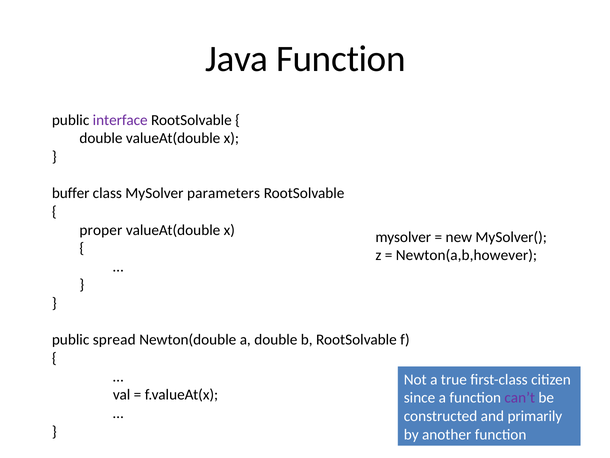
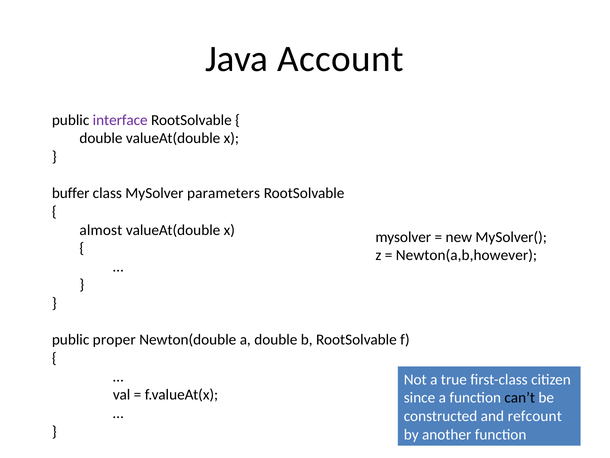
Java Function: Function -> Account (340, 59)
proper: proper -> almost (101, 230)
spread: spread -> proper (114, 340)
can’t colour: purple -> black (520, 397)
primarily: primarily -> refcount (535, 416)
